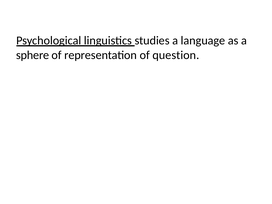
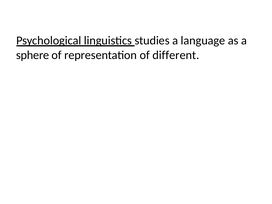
question: question -> different (176, 55)
